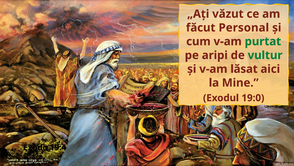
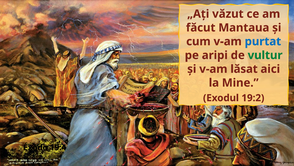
Personal: Personal -> Mantaua (244, 28)
purtat colour: green -> blue (263, 41)
19:0: 19:0 -> 19:2 (253, 98)
